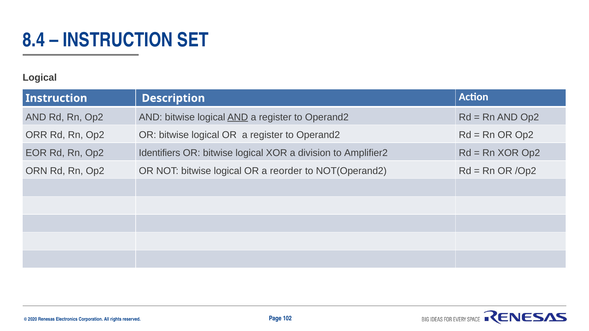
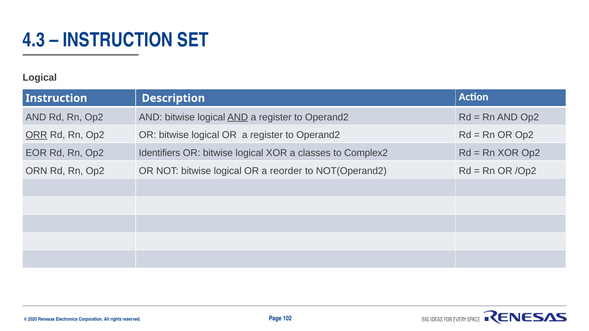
8.4: 8.4 -> 4.3 (34, 40)
ORR underline: none -> present (36, 135)
division: division -> classes (314, 153)
Amplifier2: Amplifier2 -> Complex2 (366, 153)
